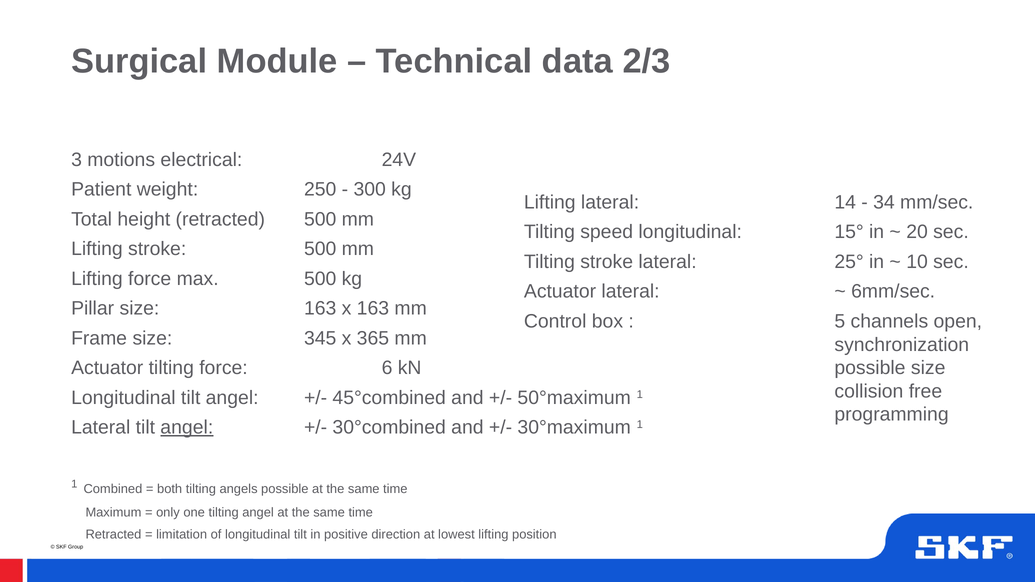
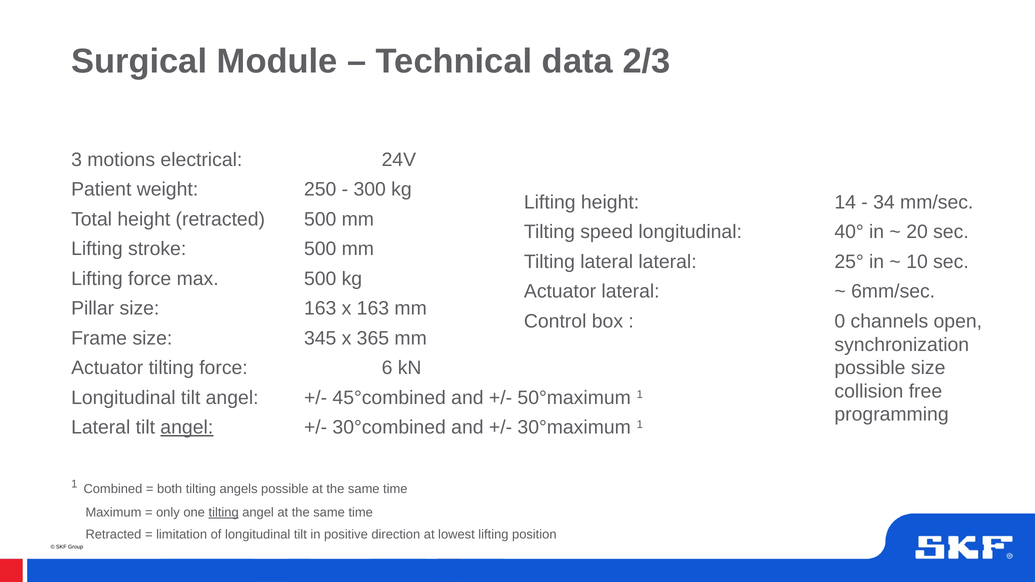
Lifting lateral: lateral -> height (610, 202)
15°: 15° -> 40° (849, 232)
Tilting stroke: stroke -> lateral (607, 262)
5: 5 -> 0 (840, 321)
tilting underline: none -> present (224, 513)
